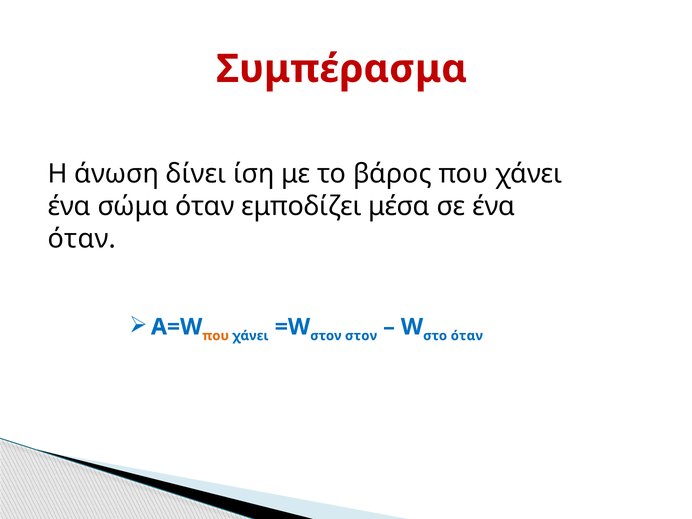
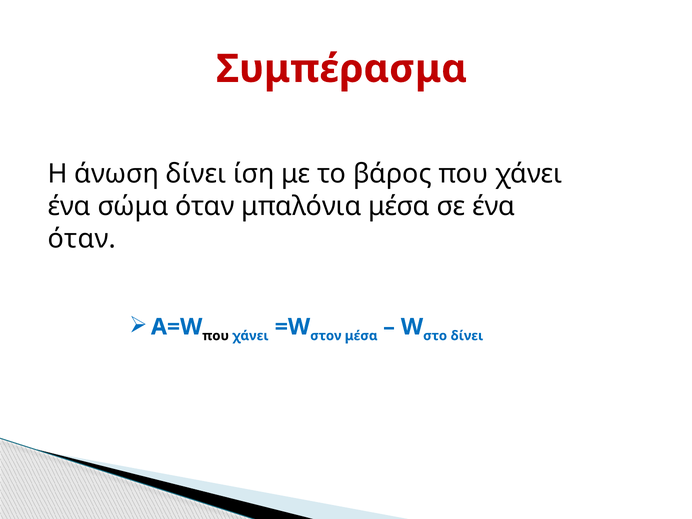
εμποδίζει: εμποδίζει -> μπαλόνια (301, 206)
που colour: orange -> black (216, 336)
στον: στον -> μέσα (361, 336)
όταν: όταν -> δίνει (467, 336)
